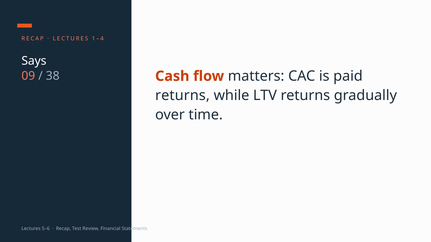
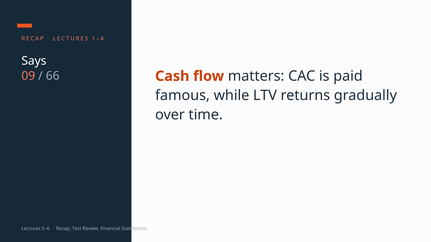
38: 38 -> 66 (53, 76)
returns: returns -> famous (183, 96)
